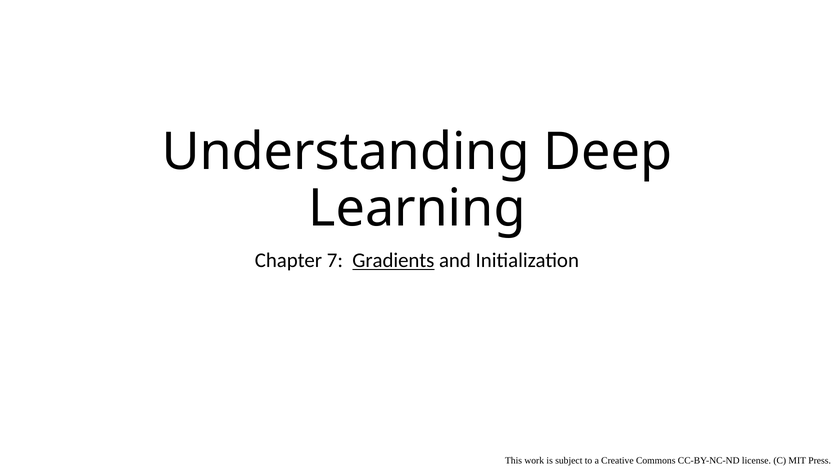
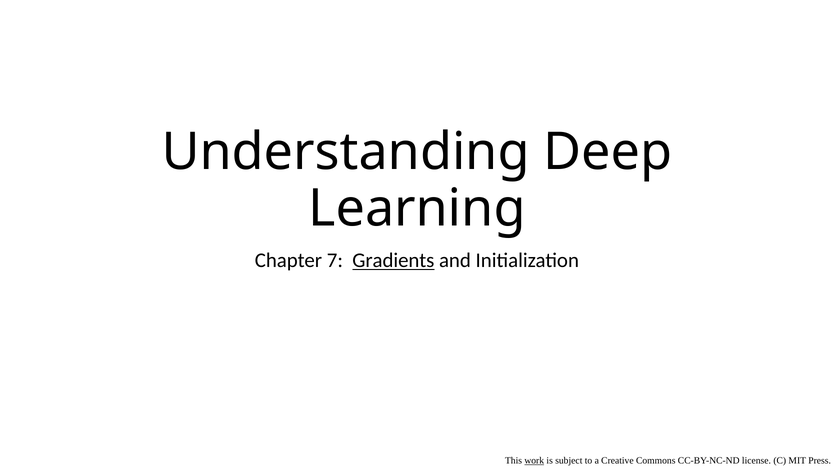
work underline: none -> present (534, 461)
